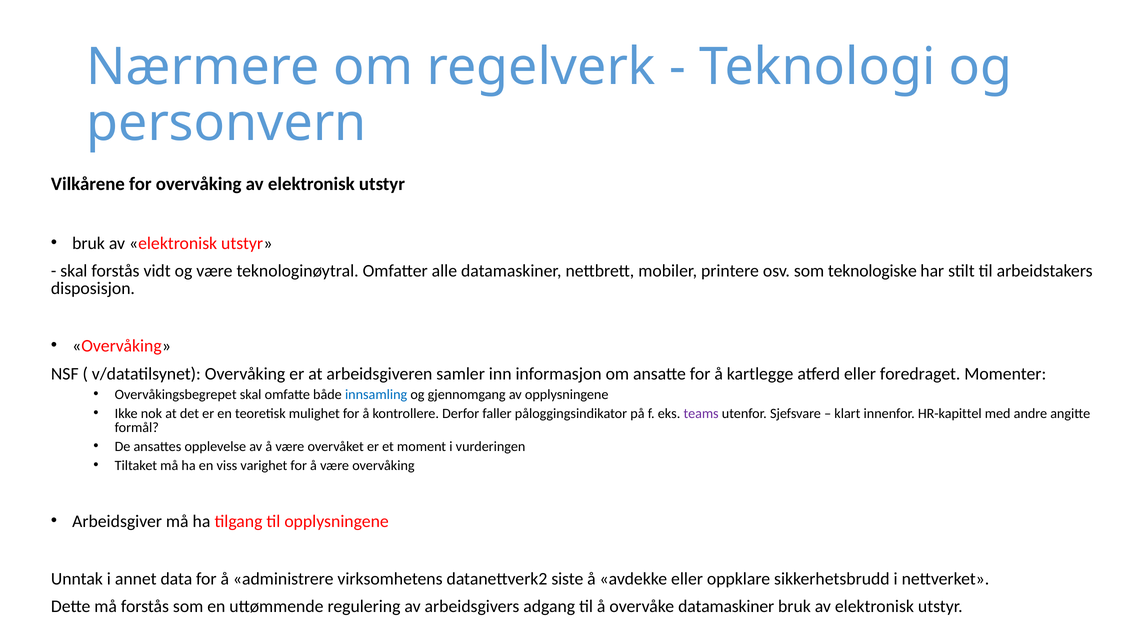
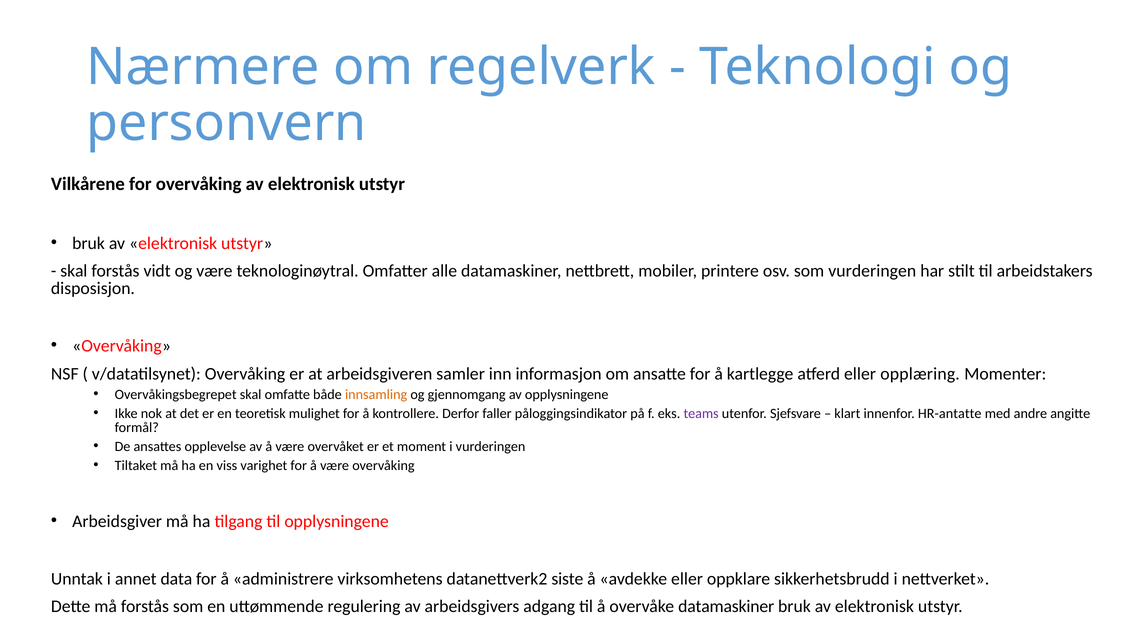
som teknologiske: teknologiske -> vurderingen (872, 271)
foredraget: foredraget -> opplæring (920, 373)
innsamling colour: blue -> orange (376, 394)
HR-kapittel: HR-kapittel -> HR-antatte (950, 413)
